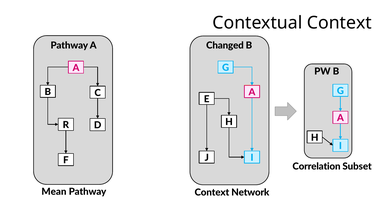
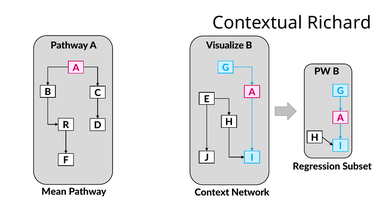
Contextual Context: Context -> Richard (339, 23)
Changed: Changed -> Visualize (225, 46)
Correlation: Correlation -> Regression (316, 167)
